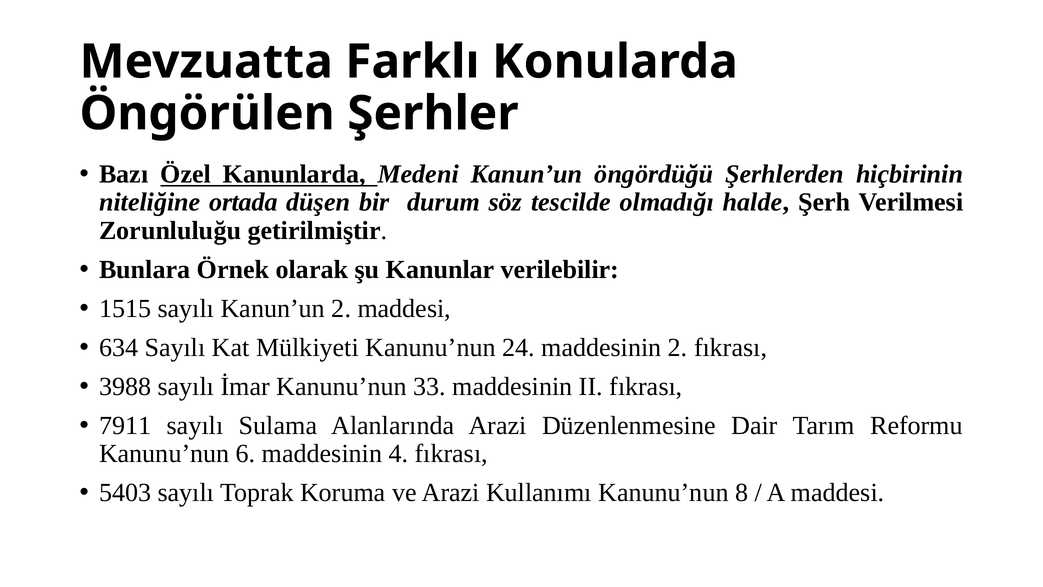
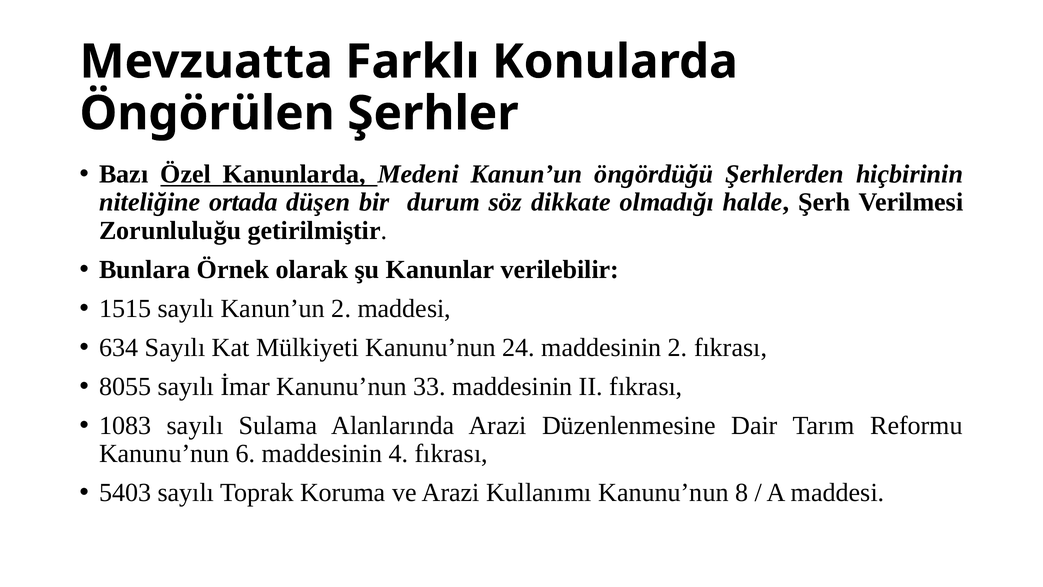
tescilde: tescilde -> dikkate (571, 202)
3988: 3988 -> 8055 (125, 386)
7911: 7911 -> 1083 (125, 425)
